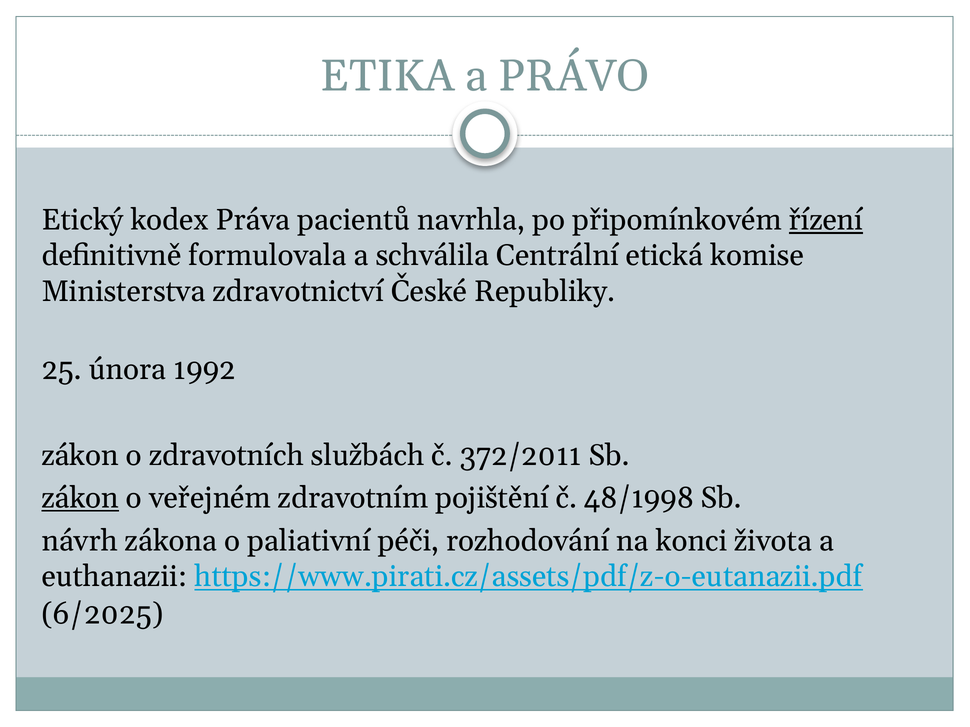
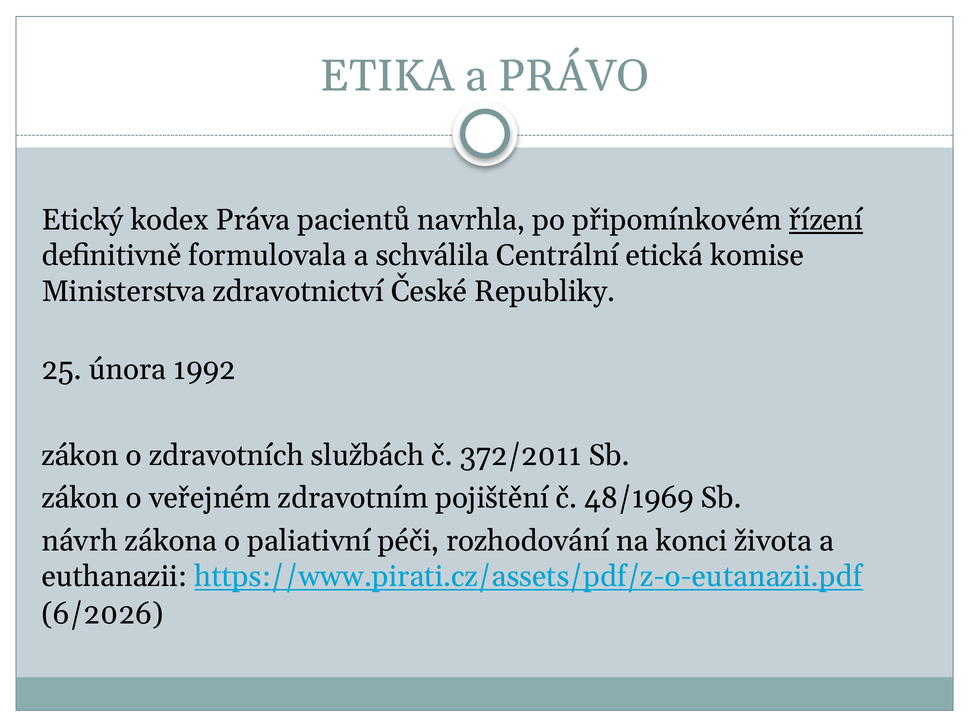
zákon underline: present -> none (80, 498)
48/1998: 48/1998 -> 48/1969 (639, 498)
6/2025: 6/2025 -> 6/2026 (103, 614)
